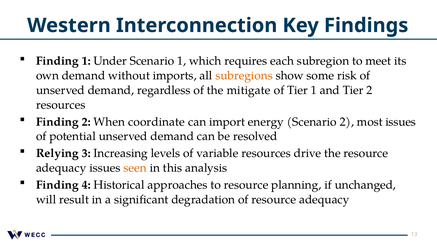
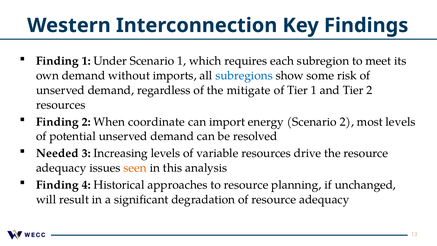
subregions colour: orange -> blue (244, 76)
most issues: issues -> levels (401, 122)
Relying: Relying -> Needed (57, 153)
